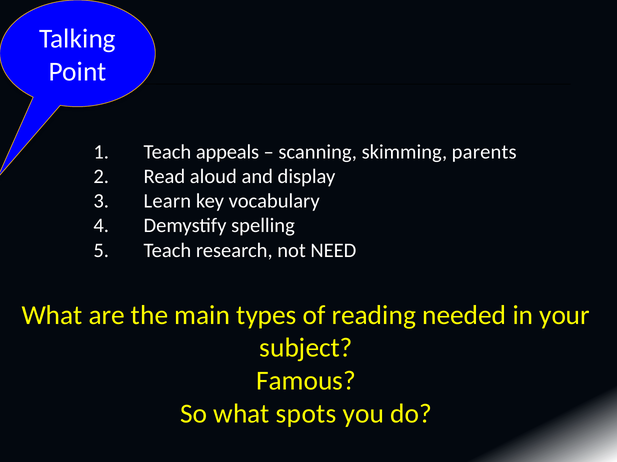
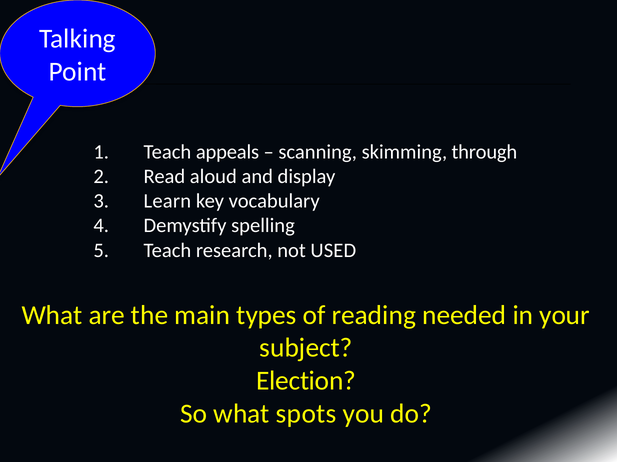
parents: parents -> through (484, 152)
NEED: NEED -> USED (333, 251)
Famous: Famous -> Election (306, 381)
